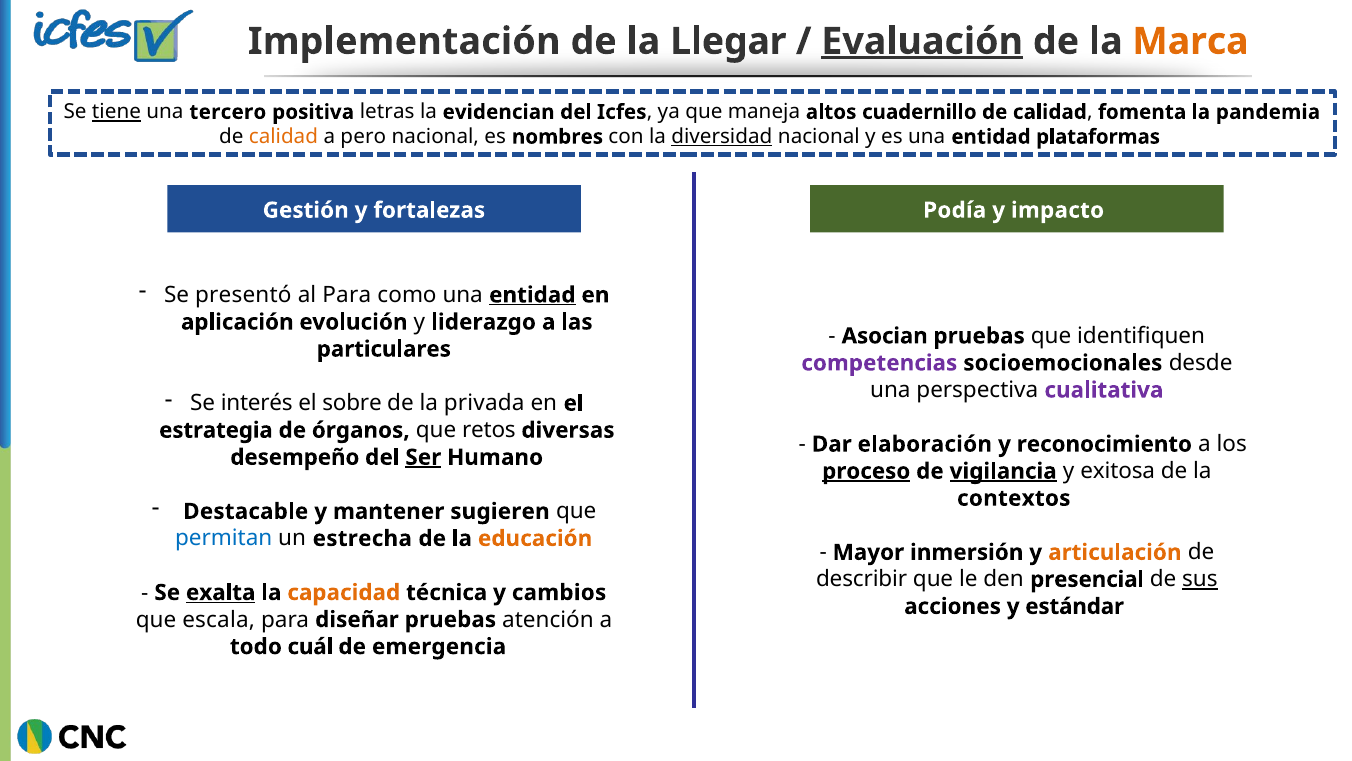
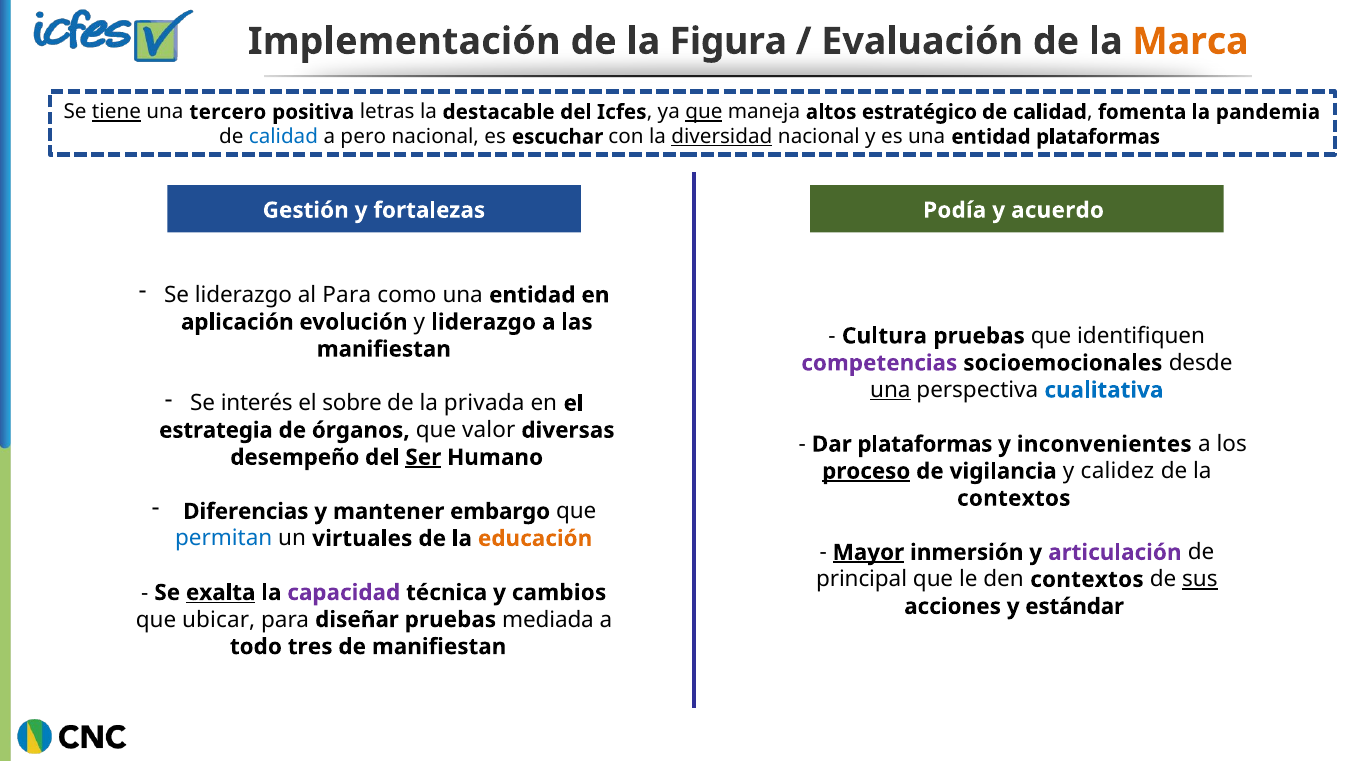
Llegar: Llegar -> Figura (728, 41)
Evaluación underline: present -> none (922, 41)
evidencian: evidencian -> destacable (499, 112)
que underline: none -> present (704, 112)
cuadernillo: cuadernillo -> estratégico (919, 112)
calidad colour: orange -> blue (283, 137)
nombres: nombres -> escuchar (558, 137)
impacto: impacto -> acuerdo (1058, 210)
Se presentó: presentó -> liderazgo (243, 295)
entidad underline: present -> none (532, 295)
Asocian: Asocian -> Cultura (884, 336)
particulares: particulares -> manifiestan (384, 349)
una underline: none -> present (890, 390)
cualitativa colour: purple -> blue (1104, 390)
retos: retos -> valor (489, 430)
Dar elaboración: elaboración -> plataformas (925, 444)
reconocimiento: reconocimiento -> inconvenientes (1104, 444)
vigilancia underline: present -> none (1003, 471)
exitosa: exitosa -> calidez (1118, 471)
Destacable: Destacable -> Diferencias (246, 511)
sugieren: sugieren -> embargo (500, 511)
estrecha: estrecha -> virtuales (362, 538)
Mayor underline: none -> present (868, 552)
articulación colour: orange -> purple (1115, 552)
describir: describir -> principal (862, 579)
den presencial: presencial -> contextos (1087, 579)
capacidad colour: orange -> purple (344, 592)
escala: escala -> ubicar (219, 619)
atención: atención -> mediada (548, 619)
cuál: cuál -> tres (310, 646)
de emergencia: emergencia -> manifiestan (439, 646)
